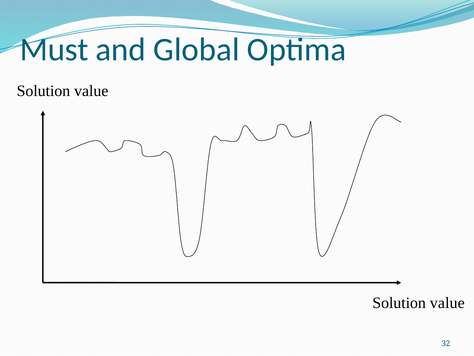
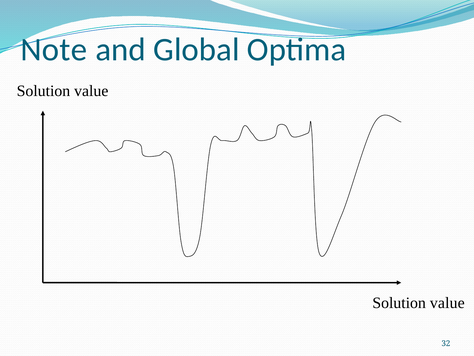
Must: Must -> Note (54, 50)
